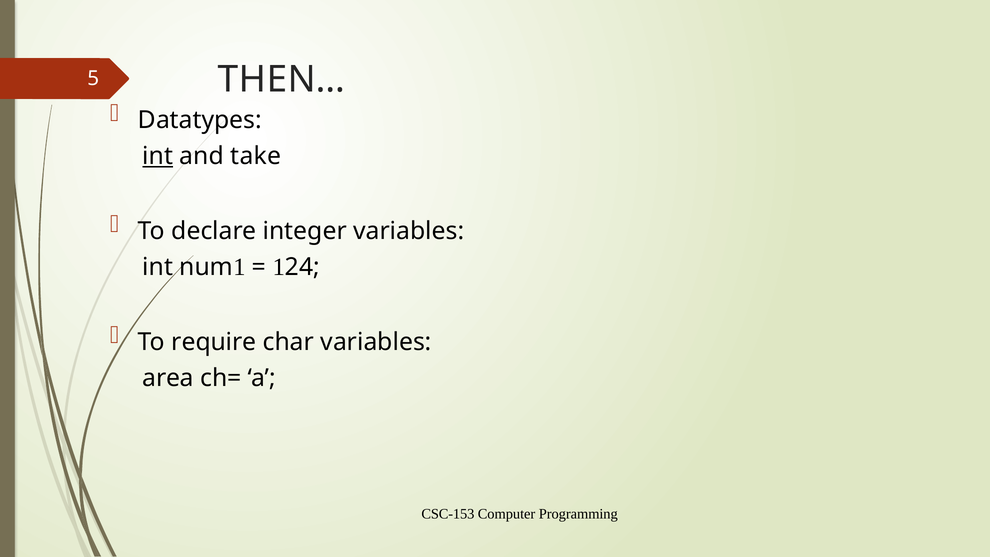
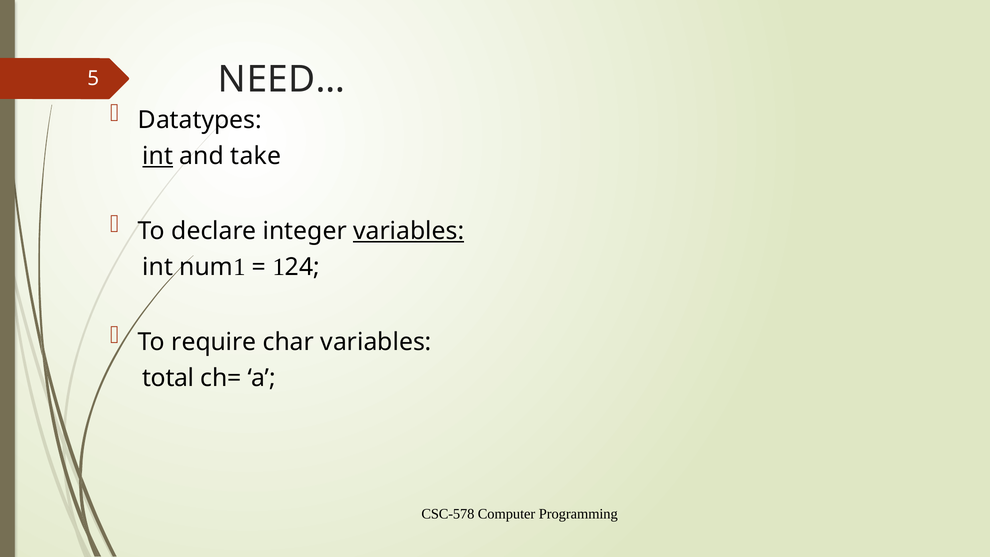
THEN…: THEN… -> NEED… (282, 79)
variables underline: none -> present (409, 231)
area: area -> total (168, 378)
CSC-153: CSC-153 -> CSC-578 (448, 514)
